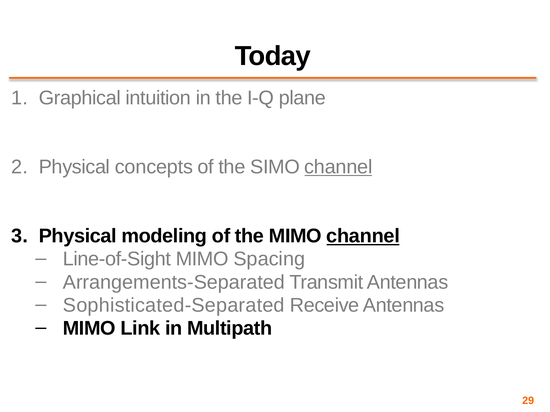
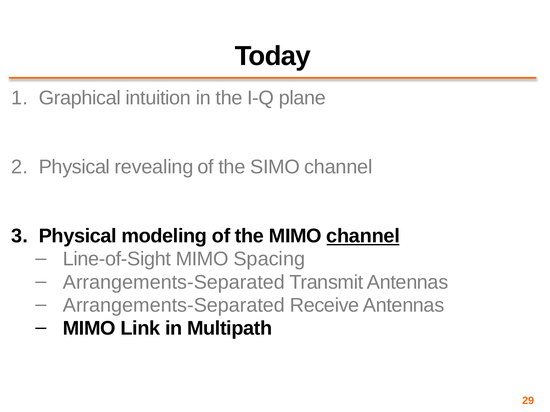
concepts: concepts -> revealing (154, 167)
channel underline: present -> none (338, 167)
Sophisticated-Separated: Sophisticated-Separated -> Arrangements-Separated (174, 306)
